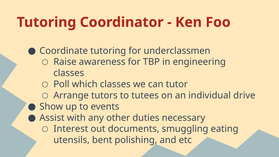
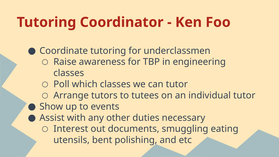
individual drive: drive -> tutor (244, 95)
